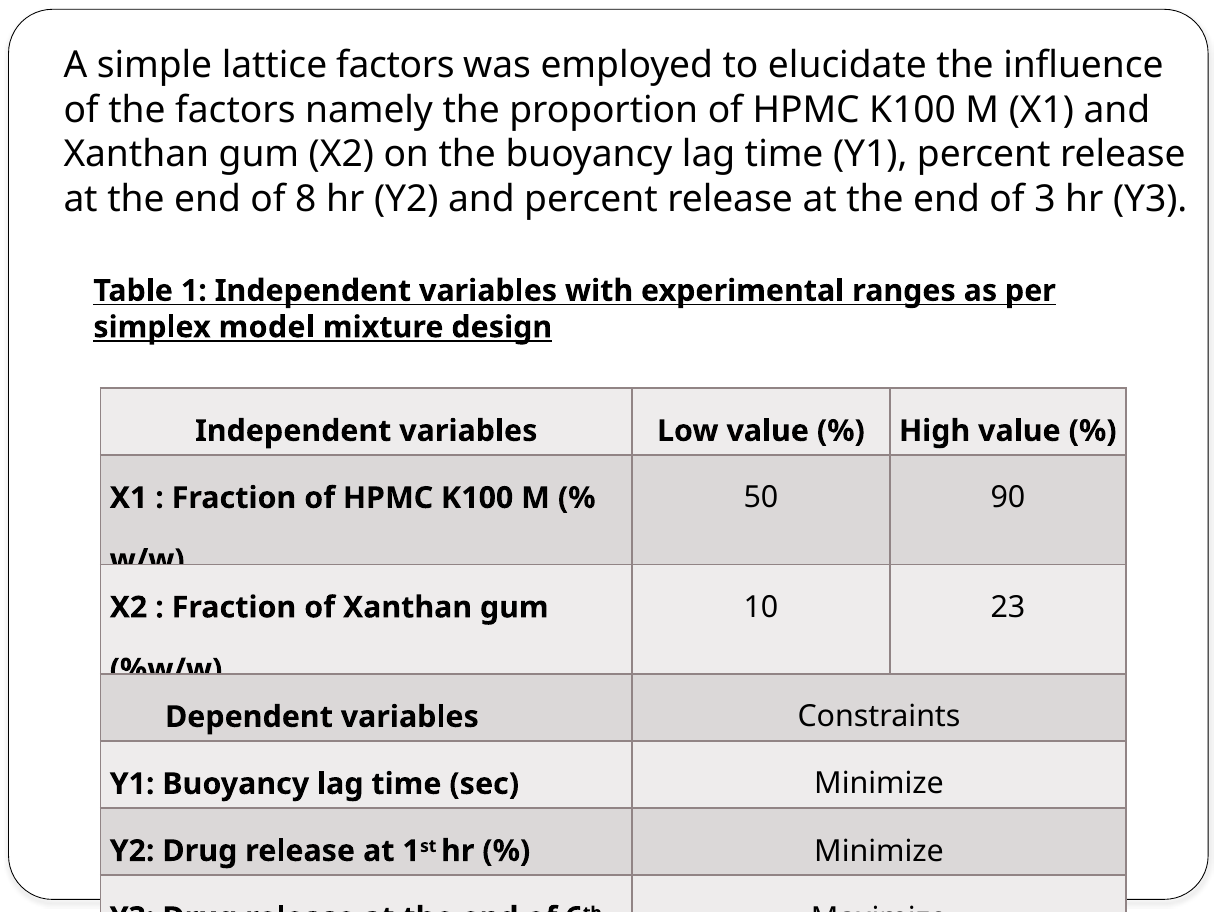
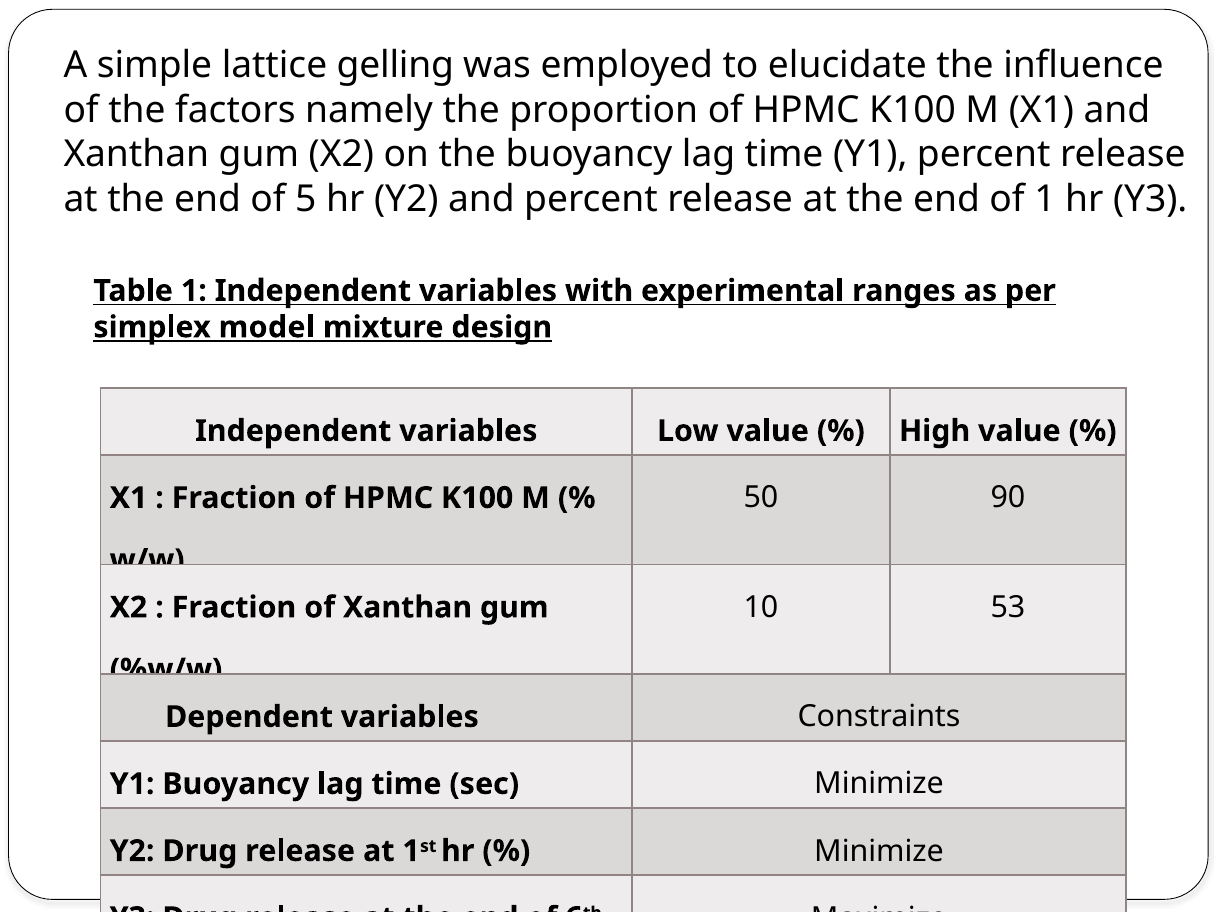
lattice factors: factors -> gelling (395, 66)
8: 8 -> 5 (306, 199)
of 3: 3 -> 1 (1045, 199)
23: 23 -> 53 (1008, 608)
